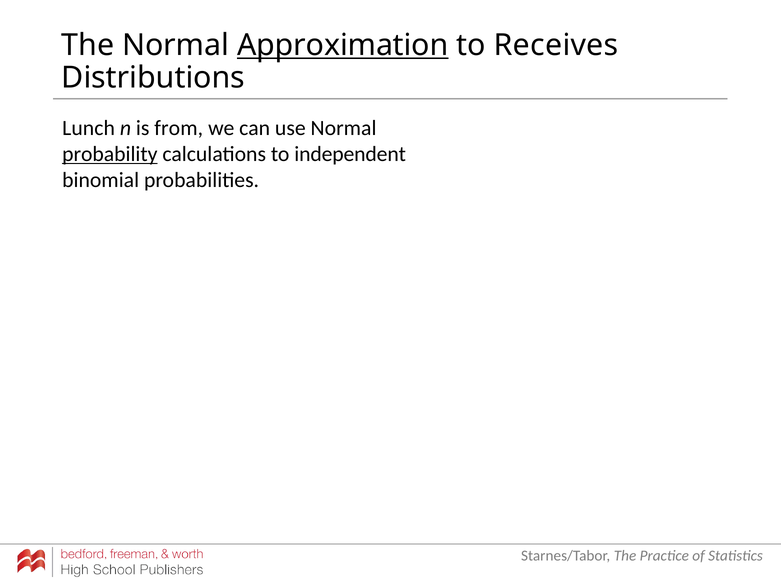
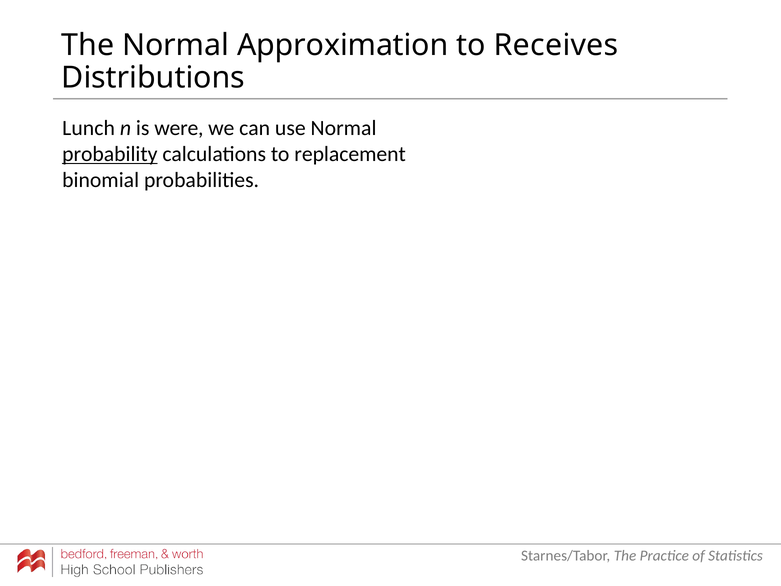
Approximation underline: present -> none (343, 45)
from: from -> were (179, 128)
independent: independent -> replacement (350, 154)
